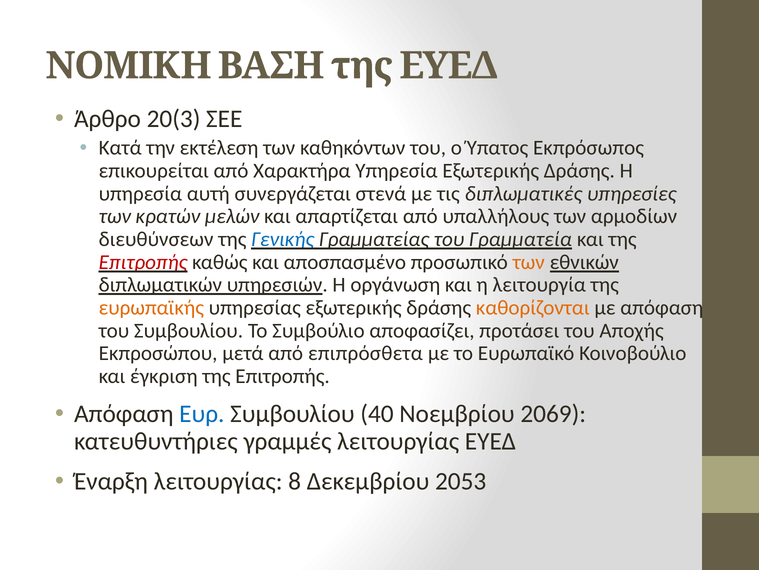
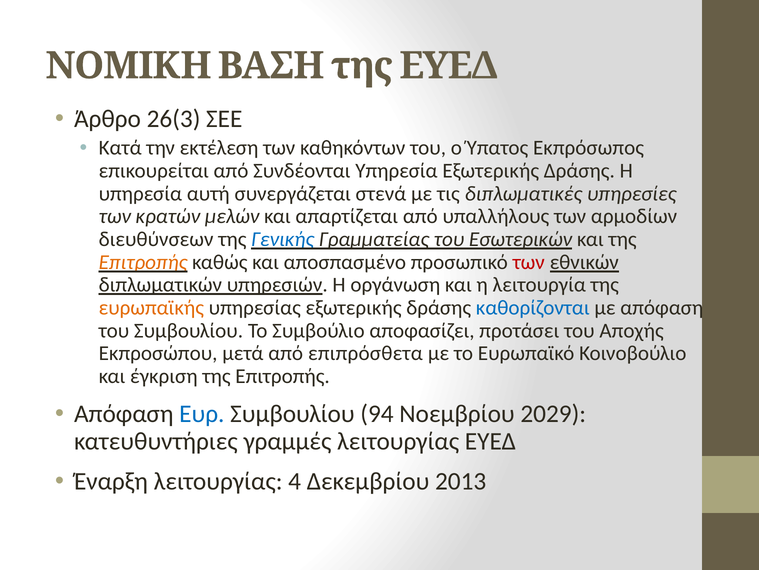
20(3: 20(3 -> 26(3 (174, 119)
Χαρακτήρα: Χαρακτήρα -> Συνδέονται (302, 171)
Γραμματεία: Γραμματεία -> Εσωτερικών (521, 239)
Επιτροπής colour: red -> orange (143, 262)
των colour: orange -> red (529, 262)
καθορίζονται colour: orange -> blue (533, 307)
40: 40 -> 94 (377, 413)
2069: 2069 -> 2029 (553, 413)
8: 8 -> 4 (295, 481)
2053: 2053 -> 2013 (461, 481)
